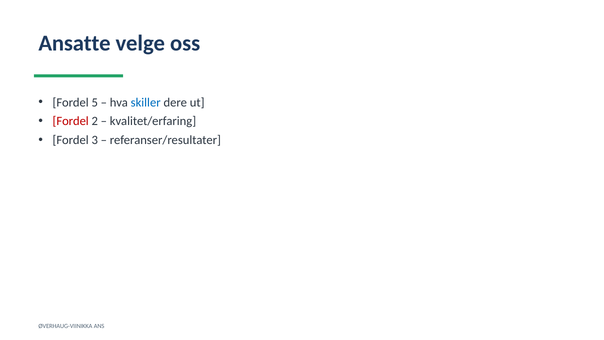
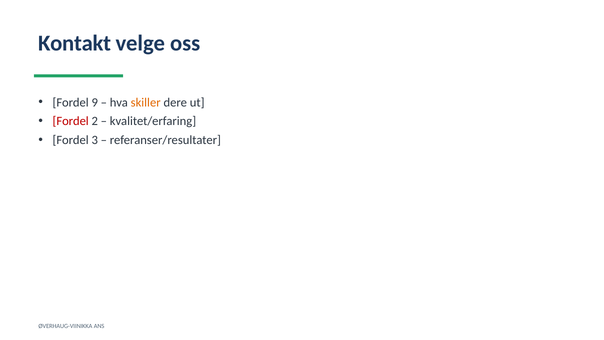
Ansatte: Ansatte -> Kontakt (75, 43)
5: 5 -> 9 (95, 102)
skiller colour: blue -> orange (146, 102)
